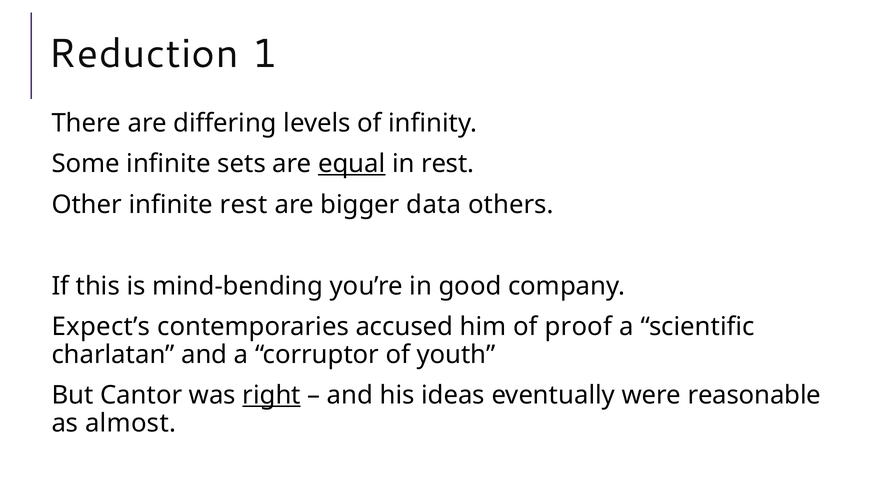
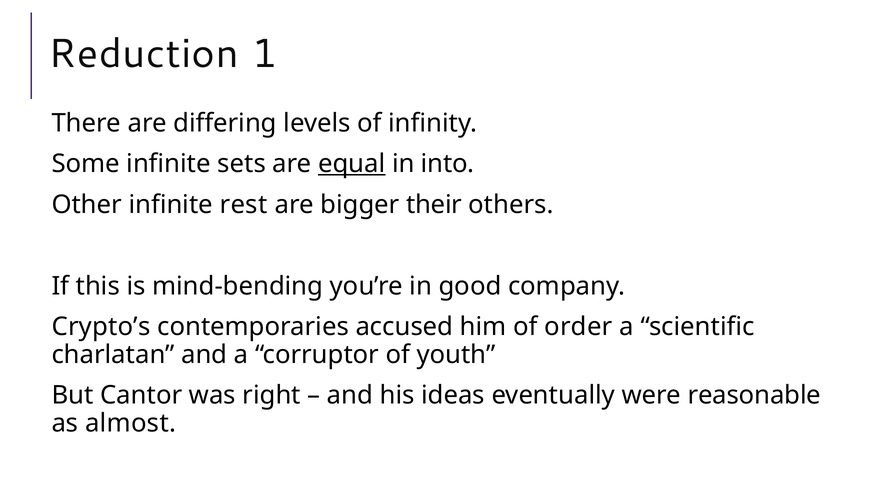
in rest: rest -> into (448, 164)
data: data -> their (434, 204)
Expect’s: Expect’s -> Crypto’s (101, 327)
proof: proof -> order (578, 327)
right underline: present -> none (272, 395)
